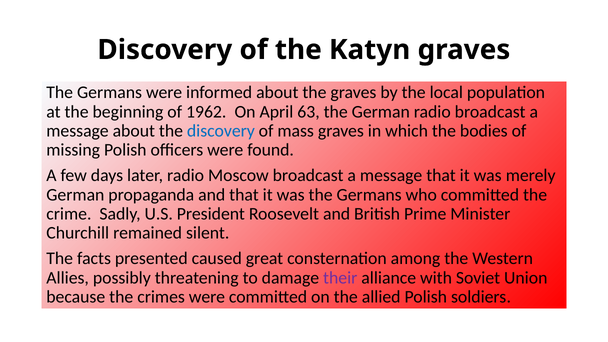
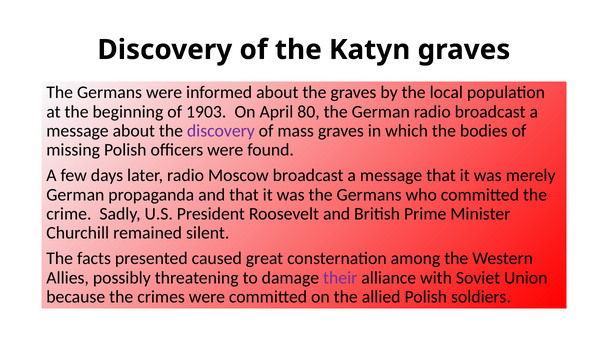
1962: 1962 -> 1903 (206, 112)
63: 63 -> 80 (309, 112)
discovery colour: blue -> purple (221, 131)
